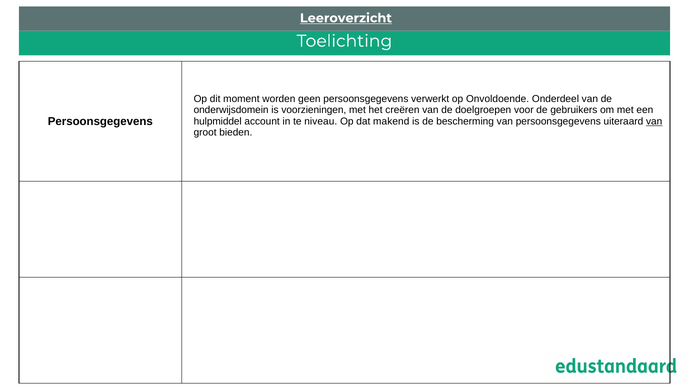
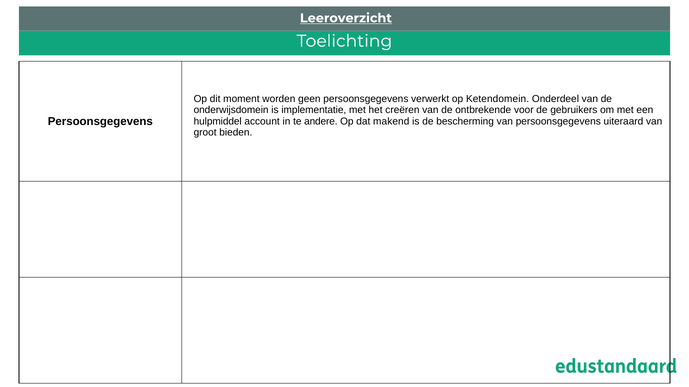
Onvoldoende: Onvoldoende -> Ketendomein (498, 99)
voorzieningen: voorzieningen -> implementatie (314, 110)
doelgroepen: doelgroepen -> ontbrekende (483, 110)
niveau: niveau -> andere (321, 122)
van underline: present -> none (654, 122)
